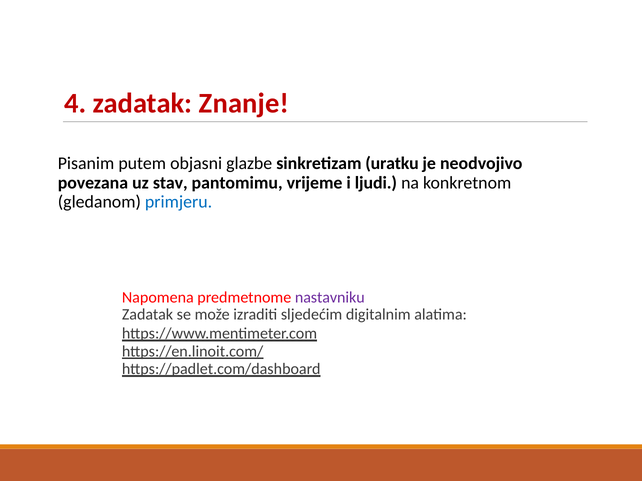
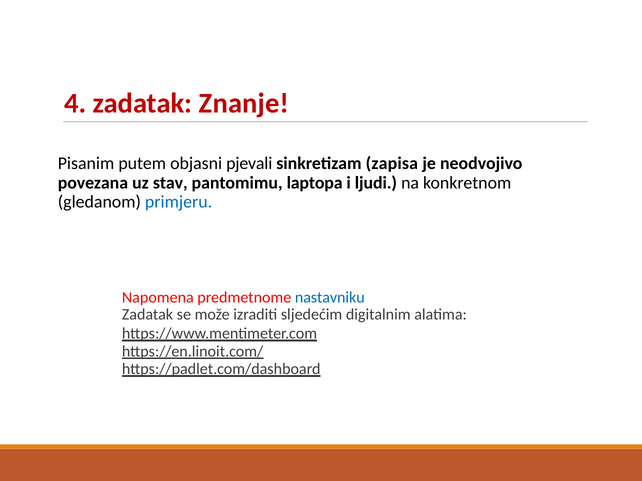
glazbe: glazbe -> pjevali (249, 164)
uratku: uratku -> zapisa (392, 164)
vrijeme: vrijeme -> laptopa (315, 183)
nastavniku colour: purple -> blue (330, 298)
